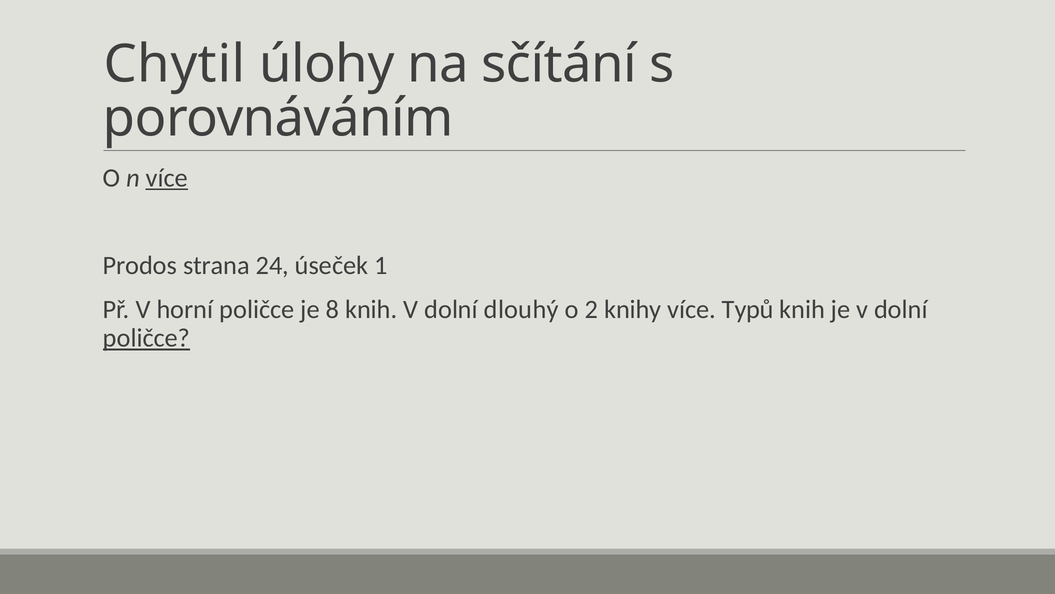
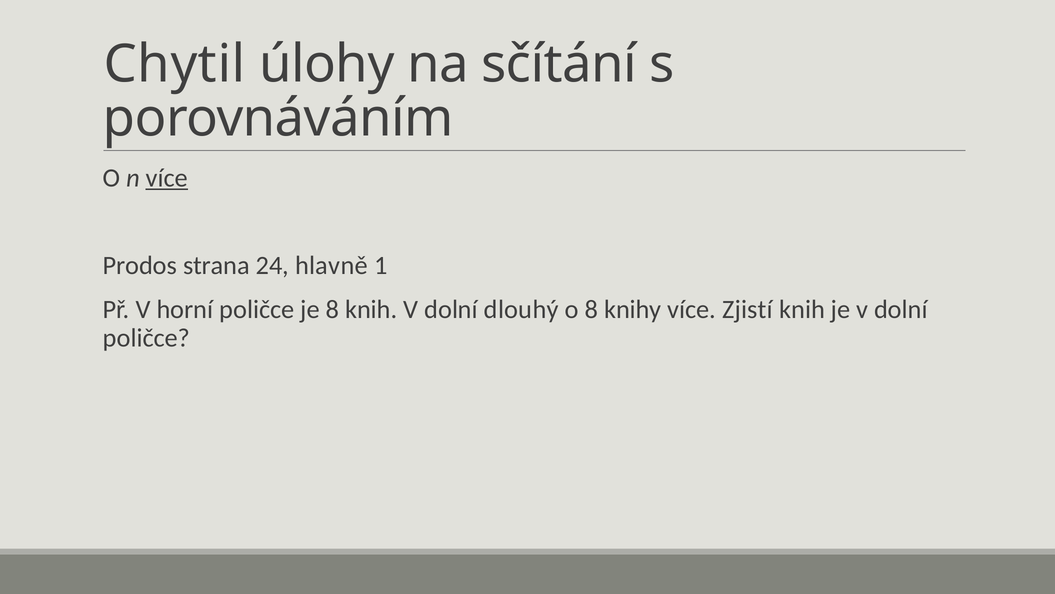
úseček: úseček -> hlavně (331, 265)
o 2: 2 -> 8 (592, 309)
Typů: Typů -> Zjistí (748, 309)
poličce underline: present -> none (147, 338)
